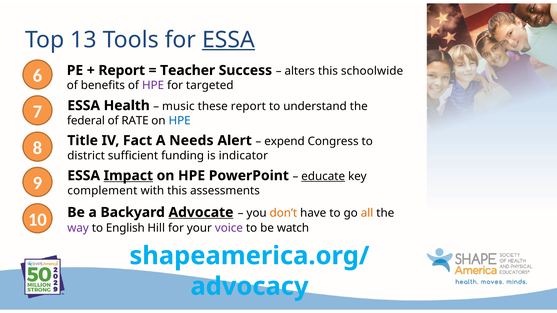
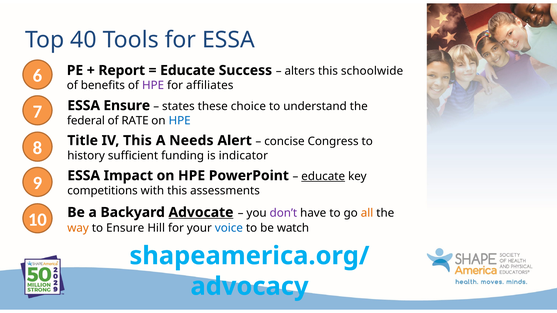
13: 13 -> 40 (84, 40)
ESSA underline: present -> none (228, 40)
Teacher: Teacher -> Educate (188, 70)
targeted: targeted -> affiliates (210, 86)
ESSA Health: Health -> Ensure (127, 106)
music: music -> states (178, 106)
these report: report -> choice (248, 106)
IV Fact: Fact -> This (137, 141)
expend: expend -> concise (284, 141)
district: district -> history (86, 156)
Impact underline: present -> none (128, 176)
complement: complement -> competitions (102, 191)
don’t colour: orange -> purple (283, 213)
way colour: purple -> orange (78, 228)
to English: English -> Ensure (125, 228)
voice colour: purple -> blue (229, 228)
